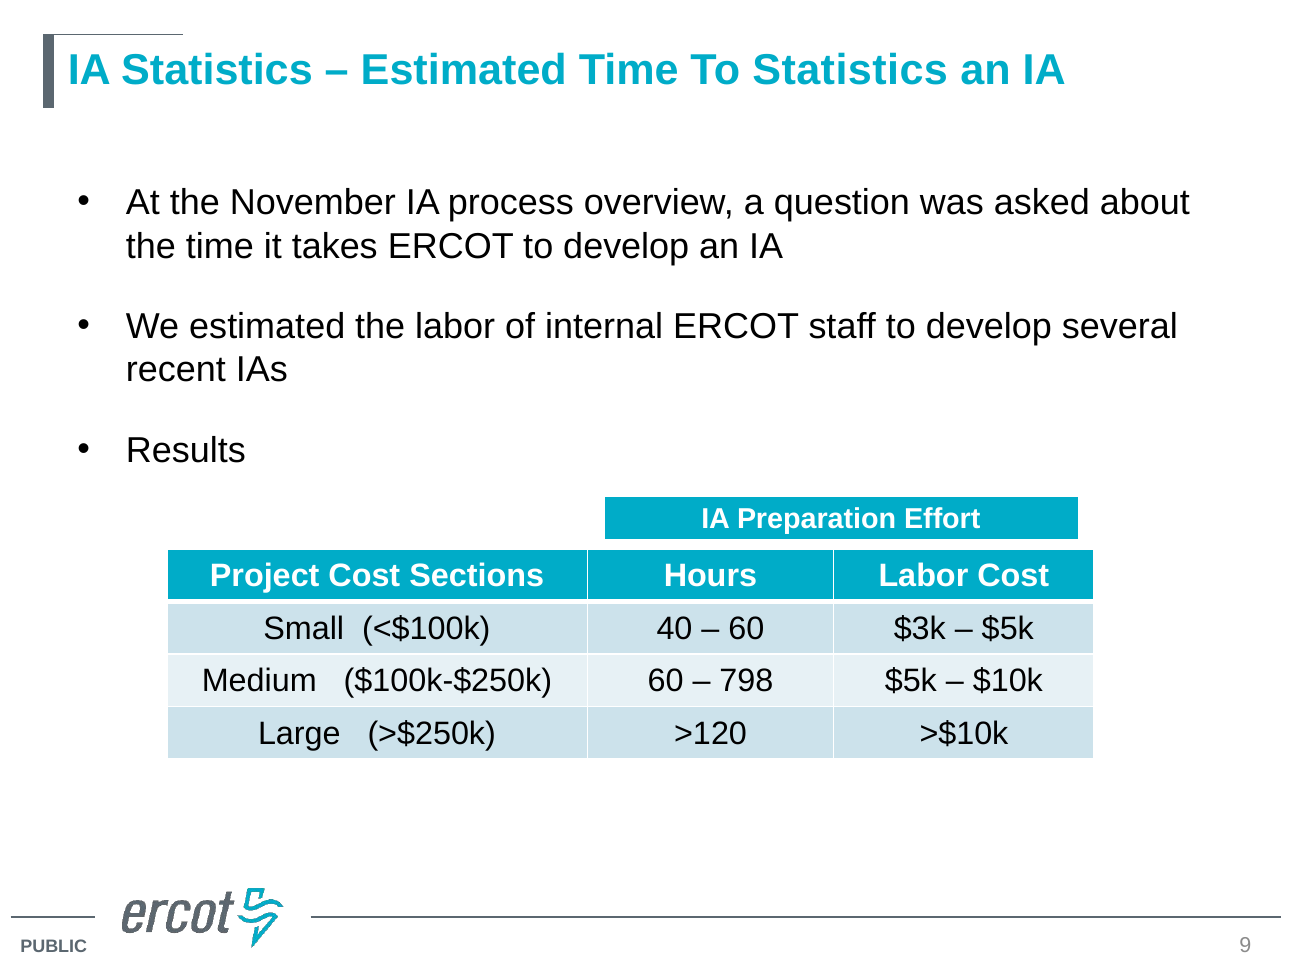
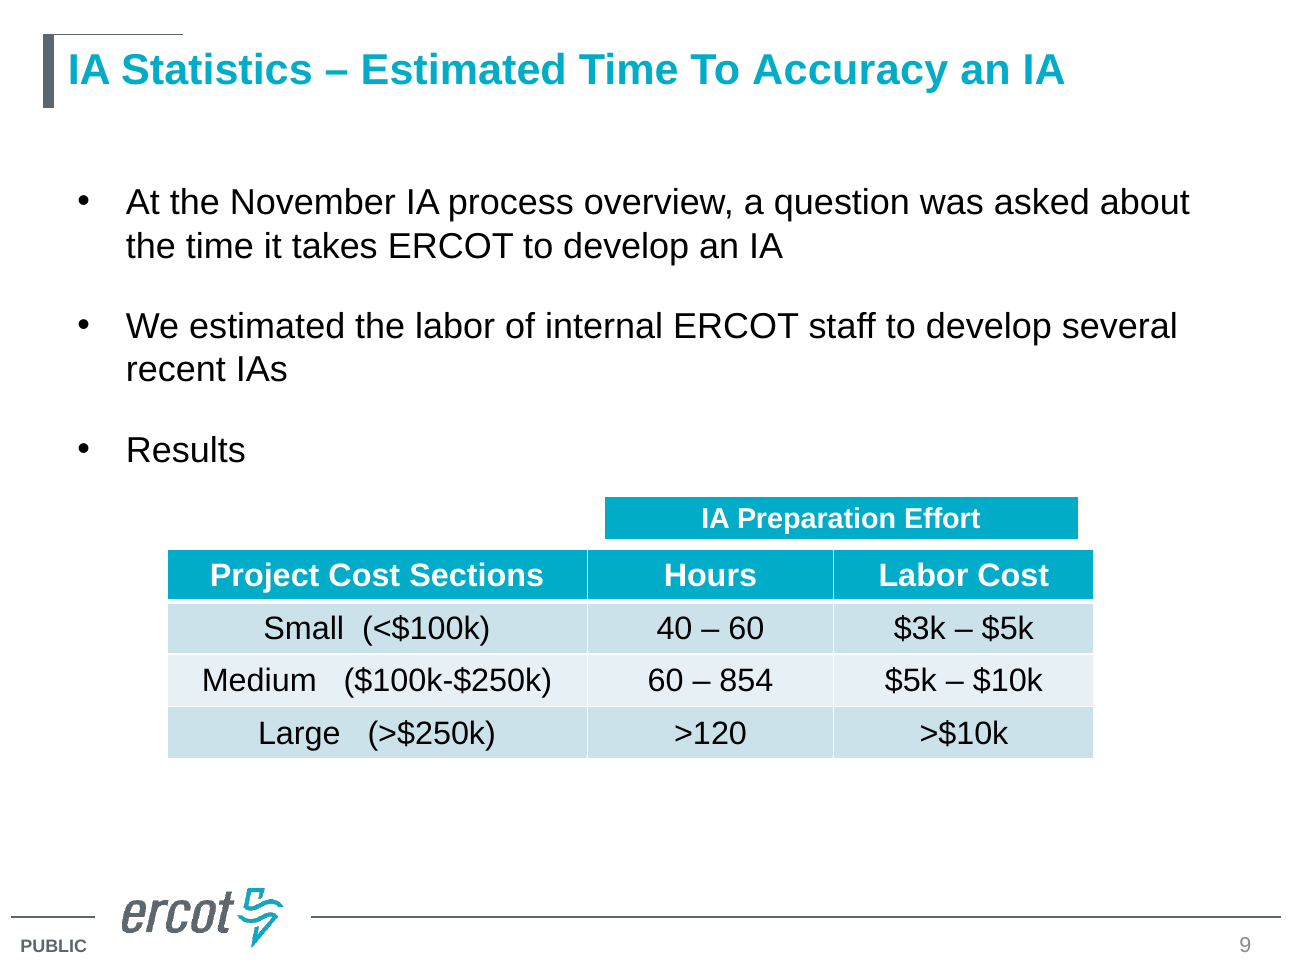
To Statistics: Statistics -> Accuracy (850, 70)
798: 798 -> 854 (746, 681)
